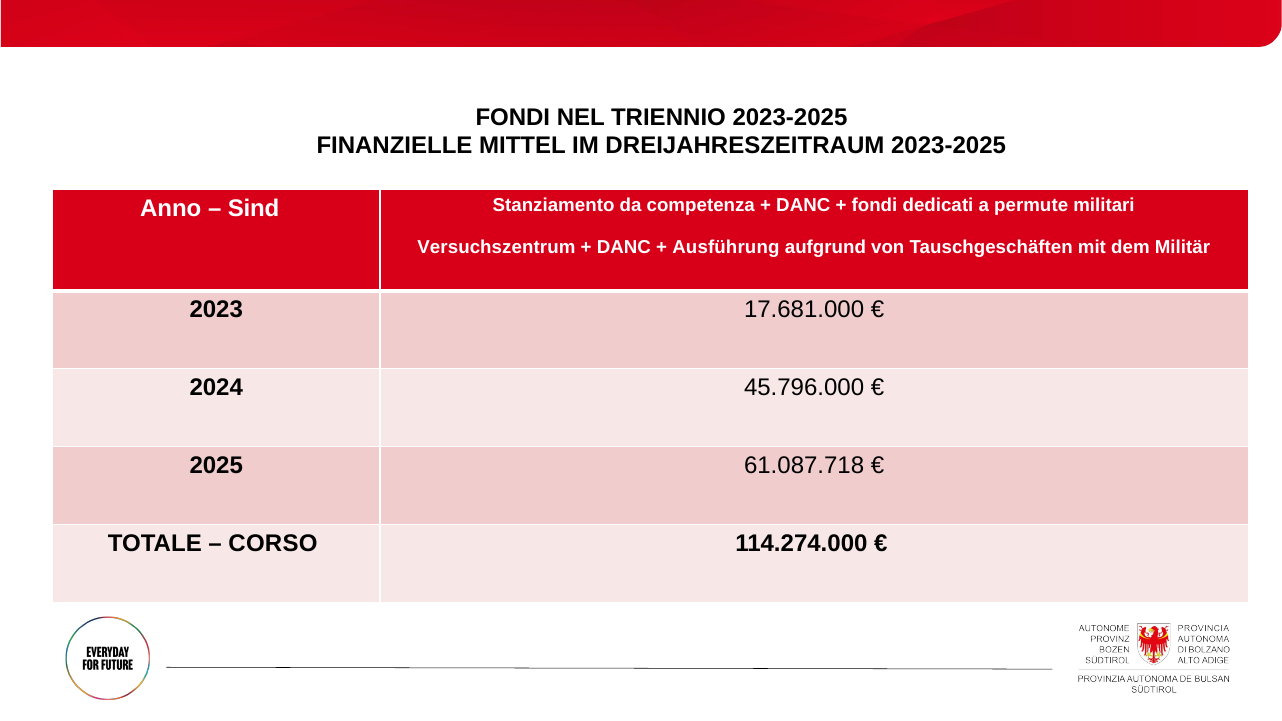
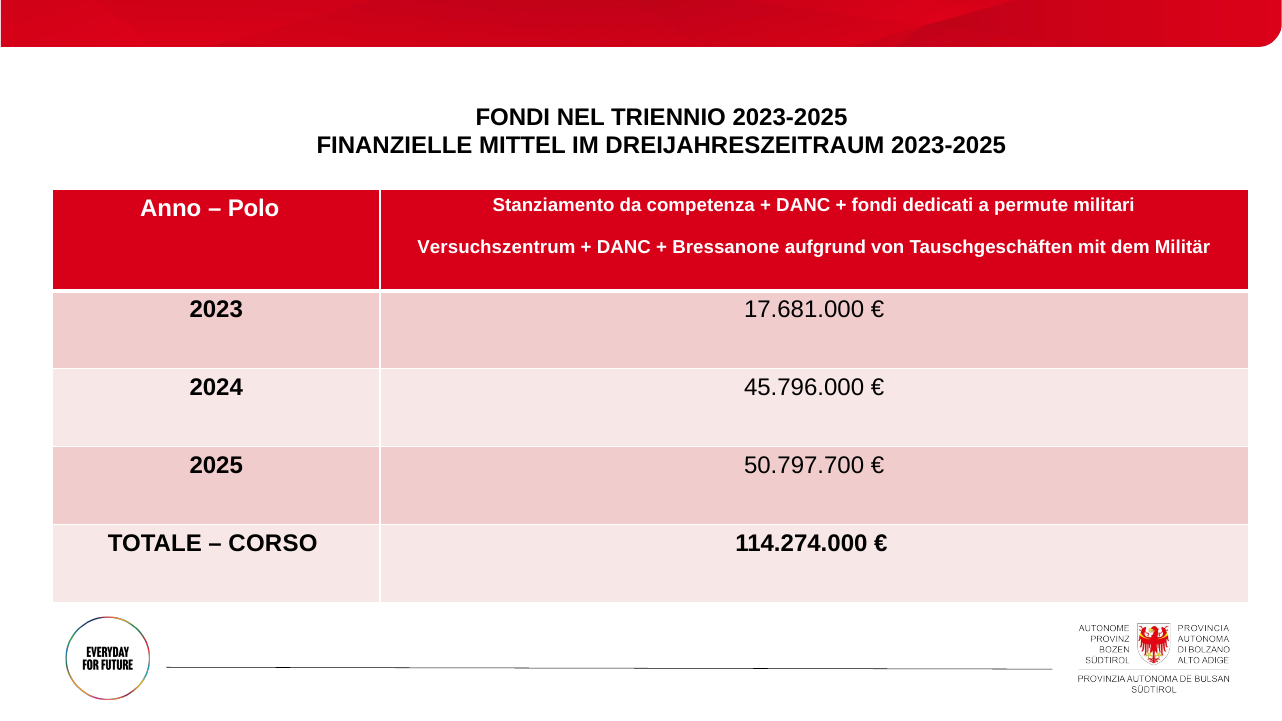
Sind: Sind -> Polo (254, 208)
Ausführung: Ausführung -> Bressanone (726, 247)
61.087.718: 61.087.718 -> 50.797.700 (804, 466)
